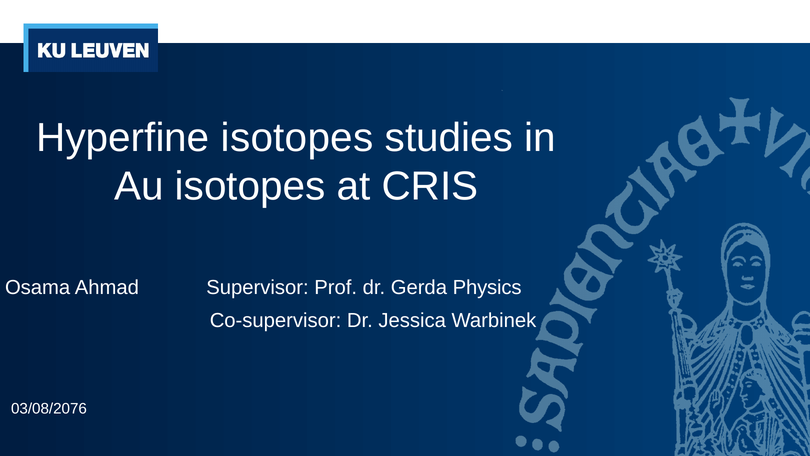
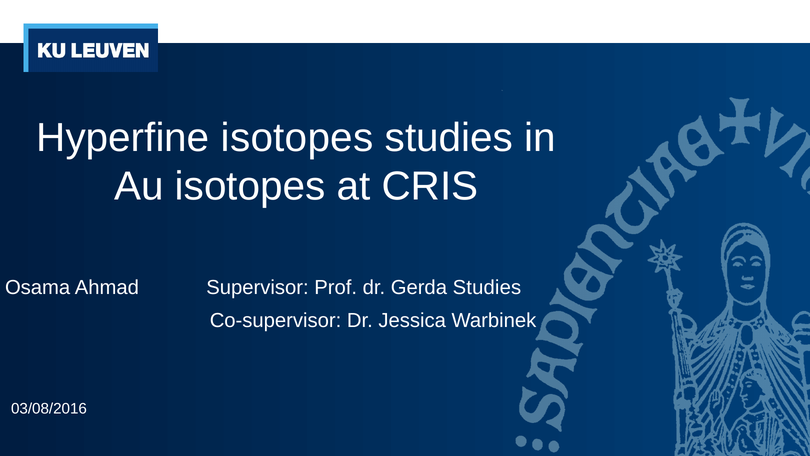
Gerda Physics: Physics -> Studies (487, 287)
03/08/2076: 03/08/2076 -> 03/08/2016 (49, 409)
